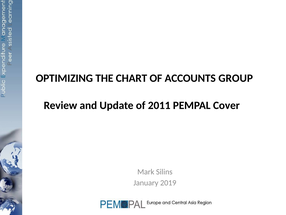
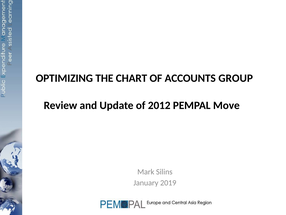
2011: 2011 -> 2012 (159, 105)
Cover: Cover -> Move (226, 105)
